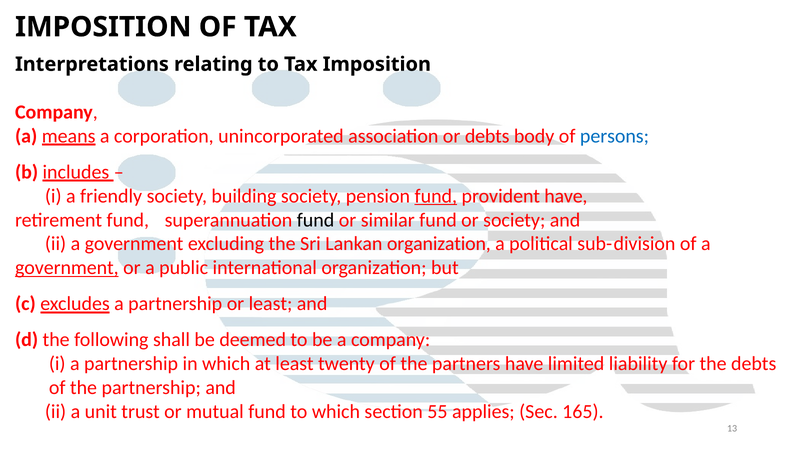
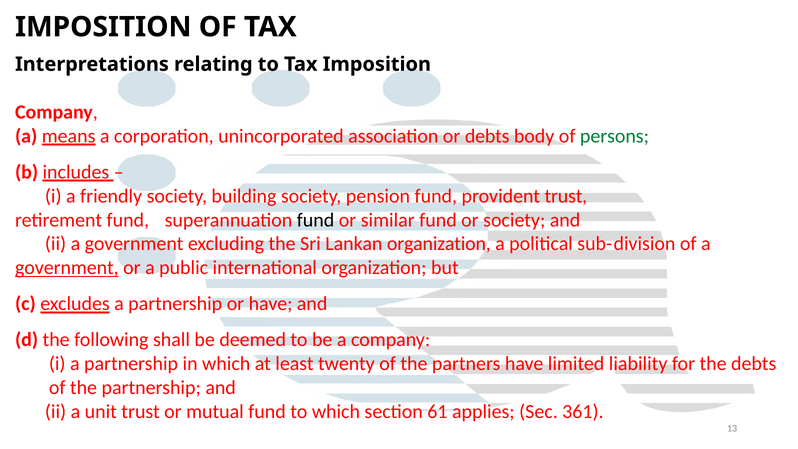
persons colour: blue -> green (614, 136)
fund underline: present -> none (436, 196)
provident have: have -> trust (566, 196)
or least: least -> have (271, 304)
55: 55 -> 61 (437, 411)
165: 165 -> 361 (583, 411)
